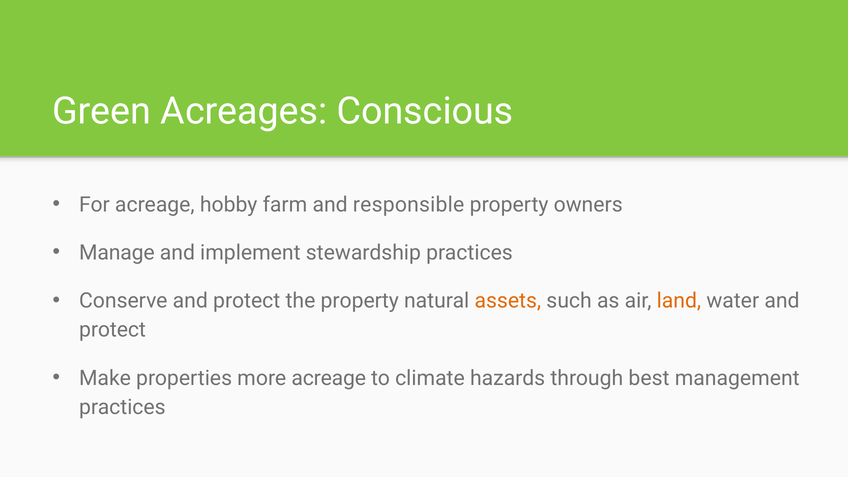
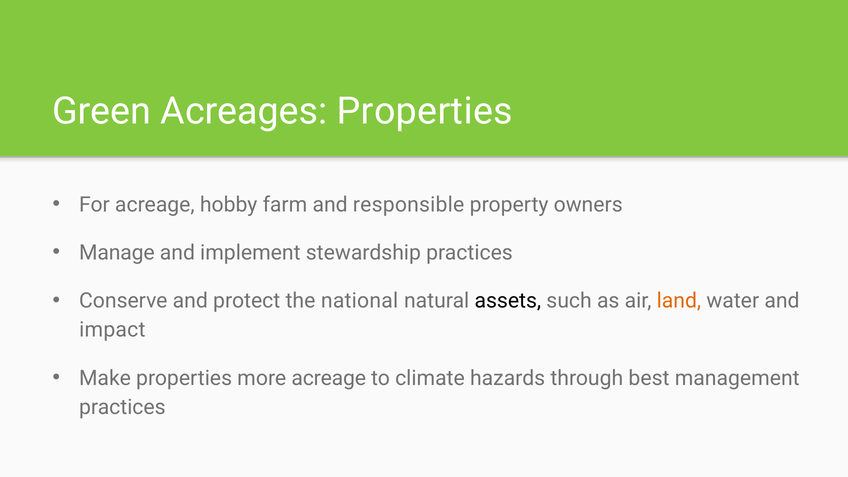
Acreages Conscious: Conscious -> Properties (425, 111)
the property: property -> national (360, 301)
assets colour: orange -> black (508, 301)
protect: protect -> impact (112, 330)
